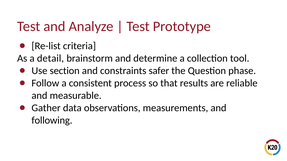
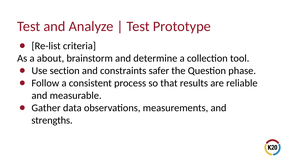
detail: detail -> about (51, 58)
following: following -> strengths (52, 121)
